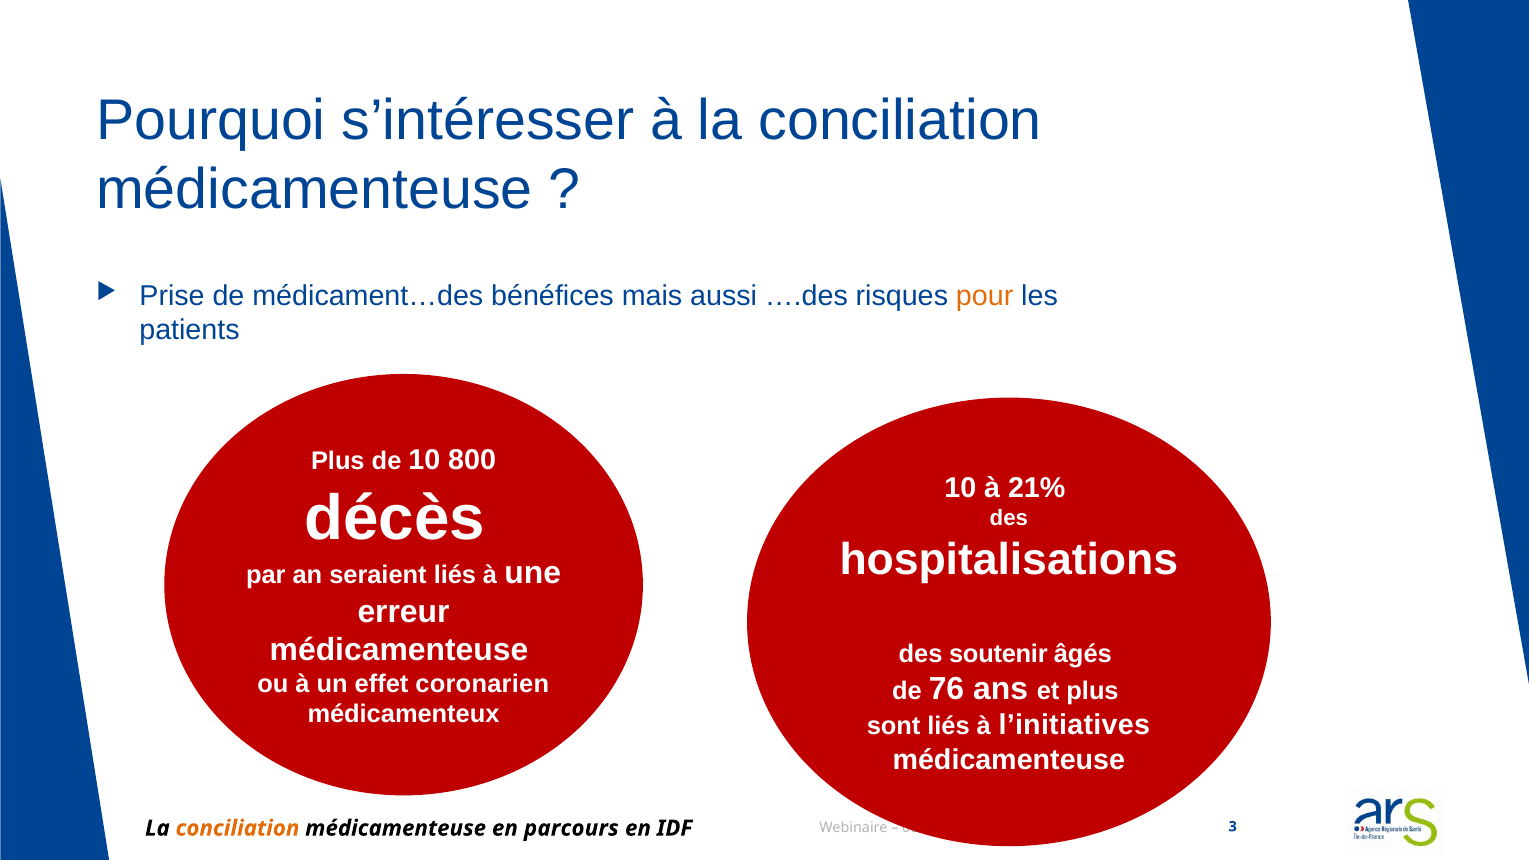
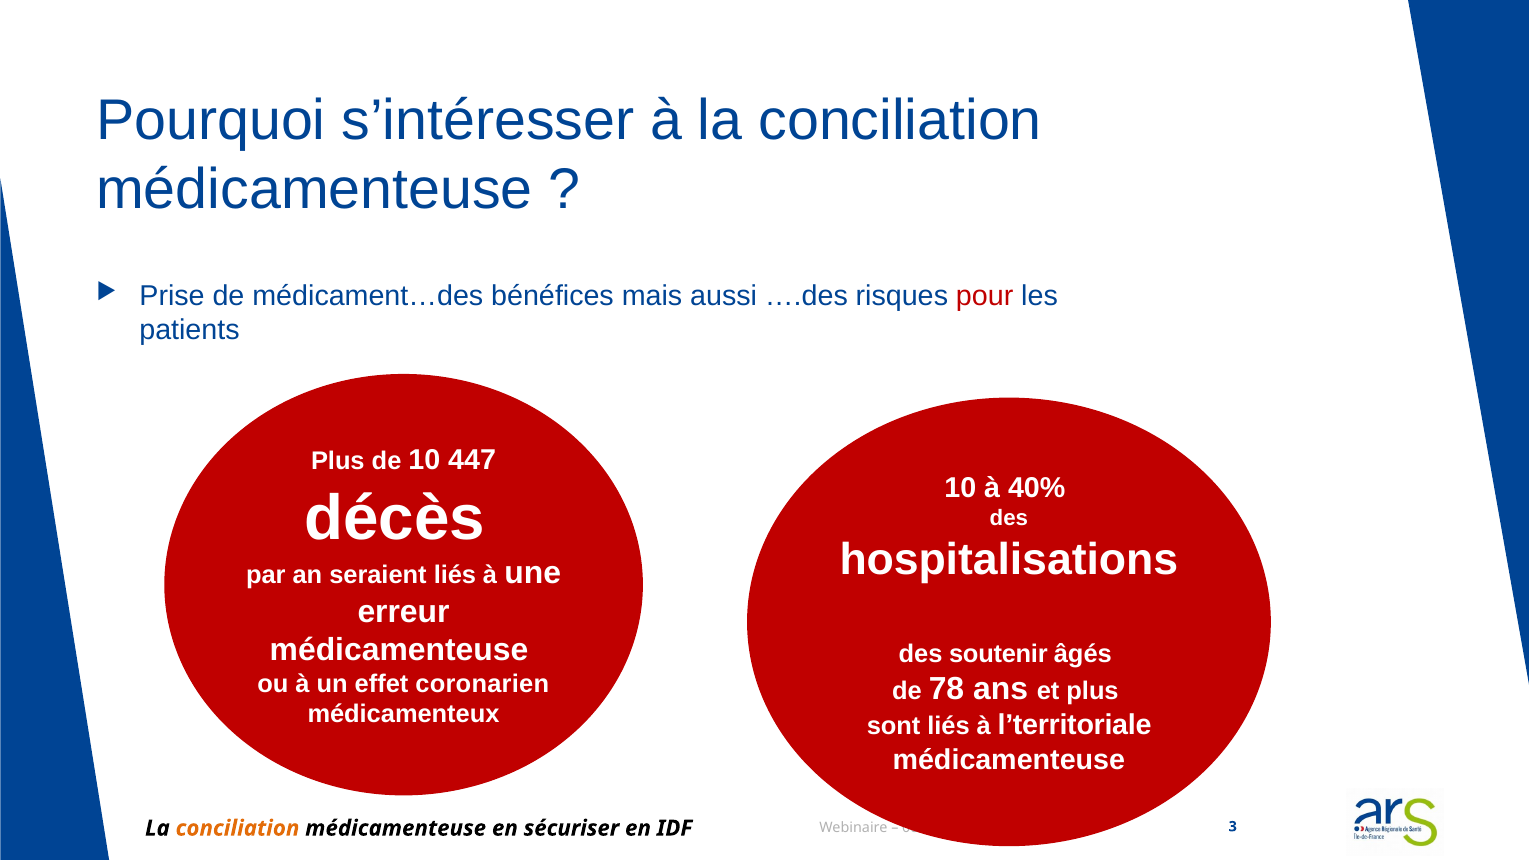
pour colour: orange -> red (985, 296)
800: 800 -> 447 (472, 461)
21%: 21% -> 40% (1037, 488)
76: 76 -> 78 (946, 689)
l’initiatives: l’initiatives -> l’territoriale (1075, 725)
parcours: parcours -> sécuriser (571, 828)
